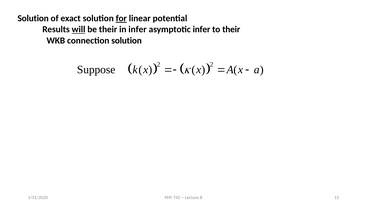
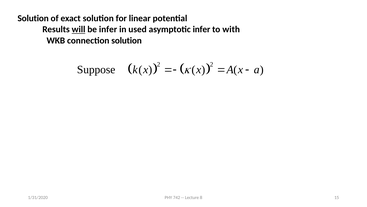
for underline: present -> none (121, 18)
be their: their -> infer (108, 29)
in infer: infer -> used (138, 29)
to their: their -> with (231, 29)
